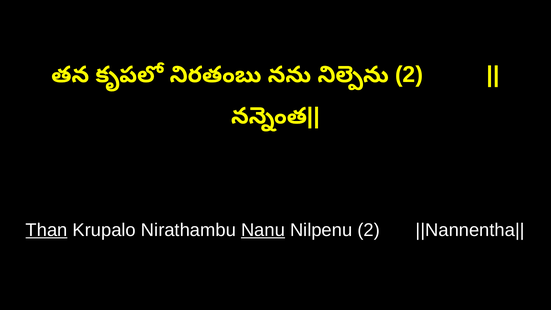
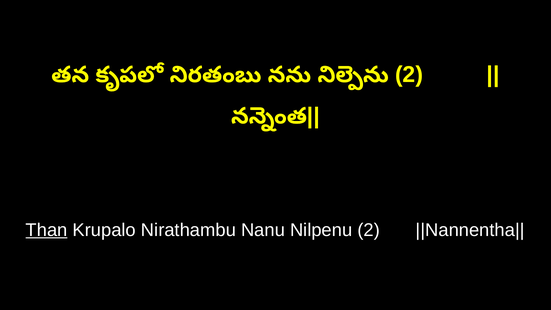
Nanu underline: present -> none (263, 230)
